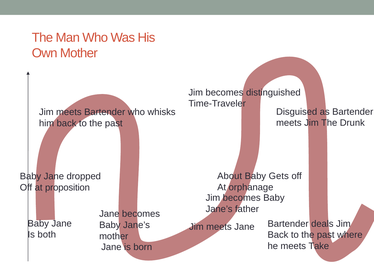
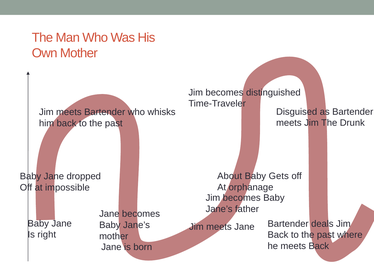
proposition: proposition -> impossible (67, 188)
both: both -> right (47, 235)
meets Take: Take -> Back (319, 247)
